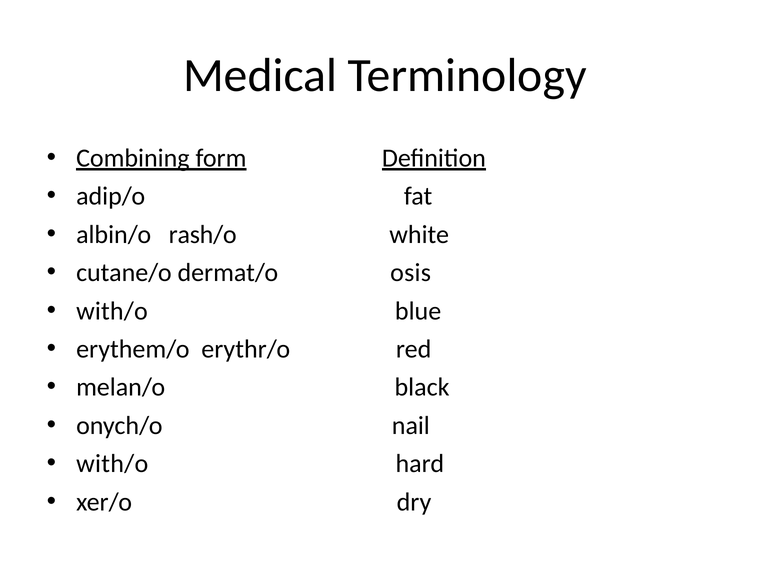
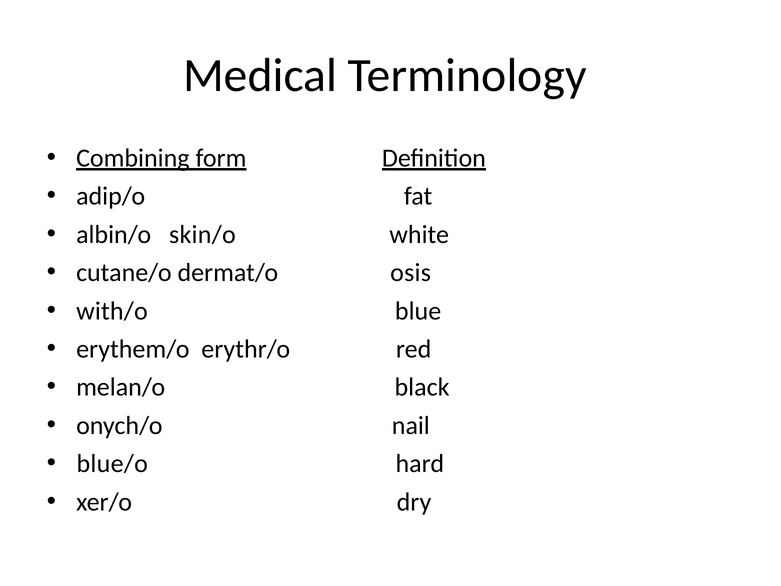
rash/o: rash/o -> skin/o (202, 234)
with/o: with/o -> blue/o (112, 464)
